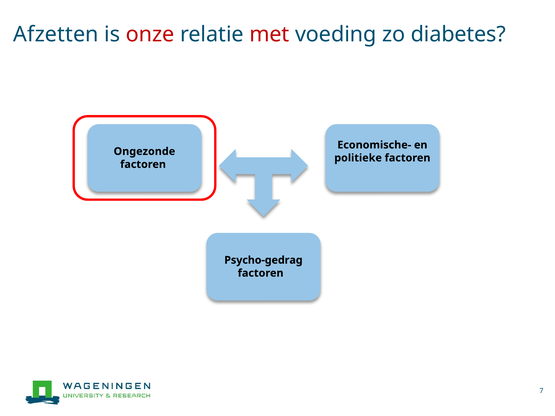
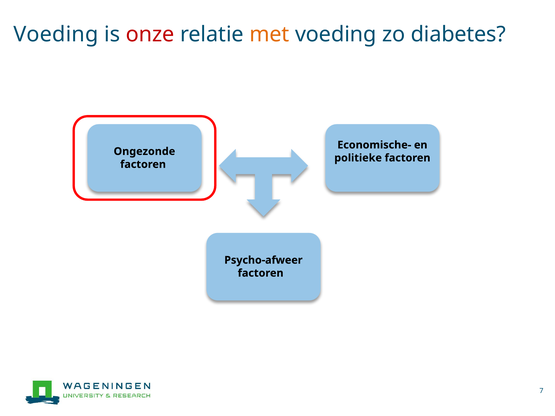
Afzetten: Afzetten -> Voeding (56, 34)
met colour: red -> orange (269, 34)
Psycho-gedrag: Psycho-gedrag -> Psycho-afweer (263, 260)
